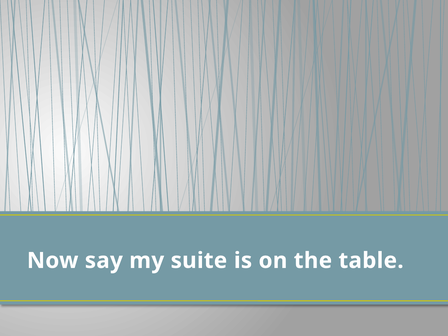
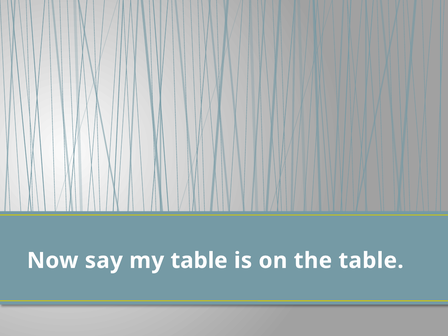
my suite: suite -> table (199, 261)
